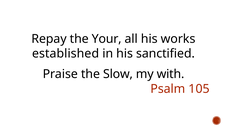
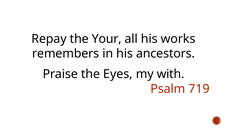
established: established -> remembers (66, 53)
sanctified: sanctified -> ancestors (165, 53)
Slow: Slow -> Eyes (118, 74)
105: 105 -> 719 (199, 89)
